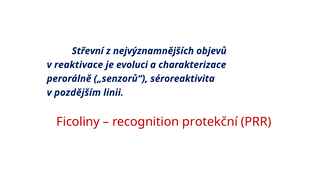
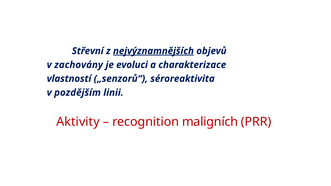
nejvýznamnějších underline: none -> present (153, 51)
reaktivace: reaktivace -> zachovány (79, 65)
perorálně: perorálně -> vlastností (69, 79)
Ficoliny: Ficoliny -> Aktivity (78, 122)
protekční: protekční -> maligních (210, 122)
